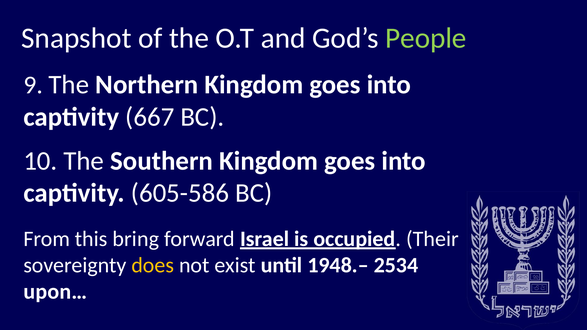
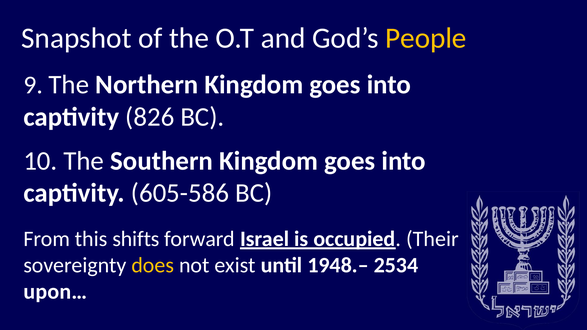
People colour: light green -> yellow (426, 38)
667: 667 -> 826 (150, 117)
bring: bring -> shifts (136, 239)
